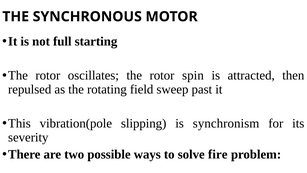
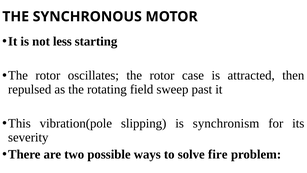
full: full -> less (62, 41)
spin: spin -> case (193, 75)
